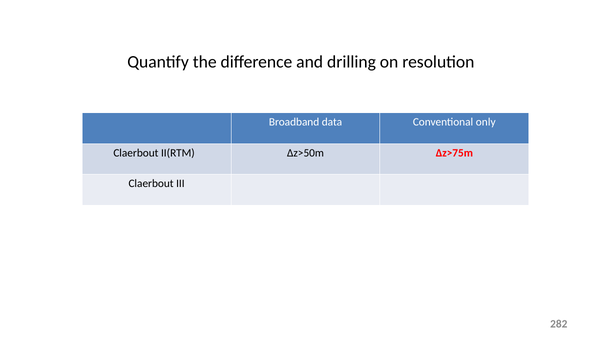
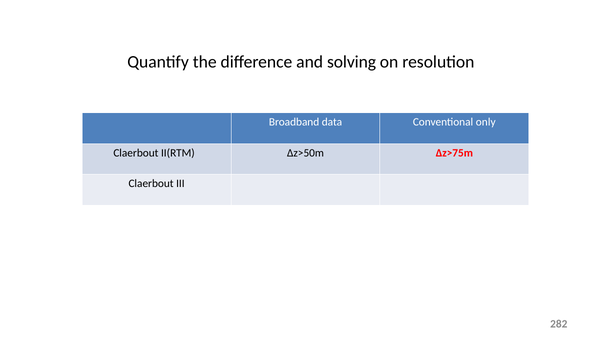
drilling: drilling -> solving (352, 62)
